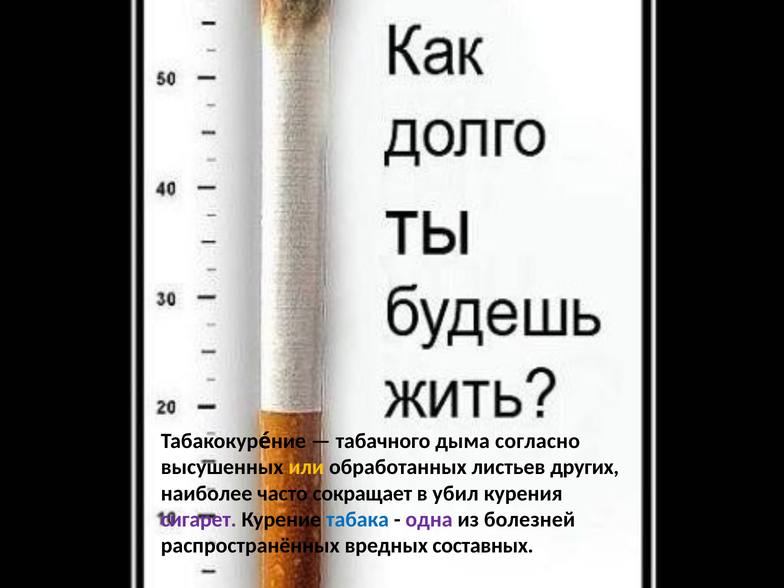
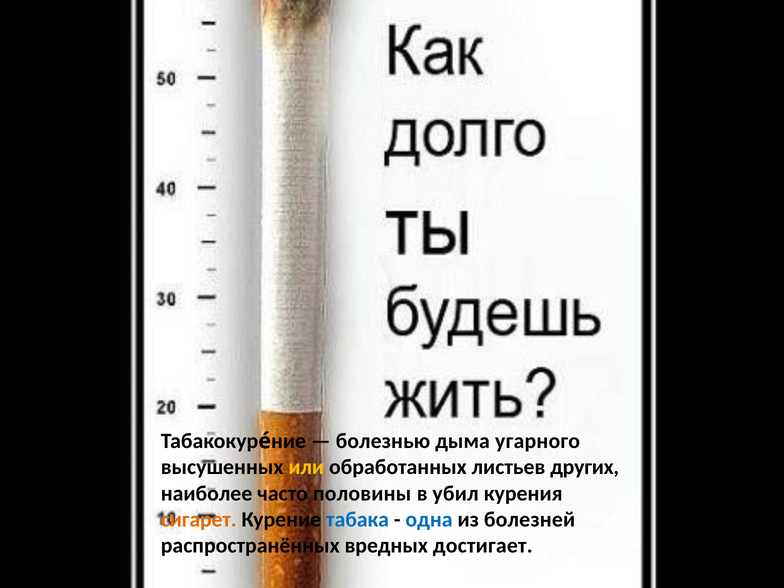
табачного: табачного -> болезнью (383, 441)
согласно: согласно -> угарного (538, 441)
сокращает: сокращает -> половины (362, 493)
сигарет colour: purple -> orange (199, 520)
одна colour: purple -> blue (429, 520)
составных: составных -> достигает (483, 546)
